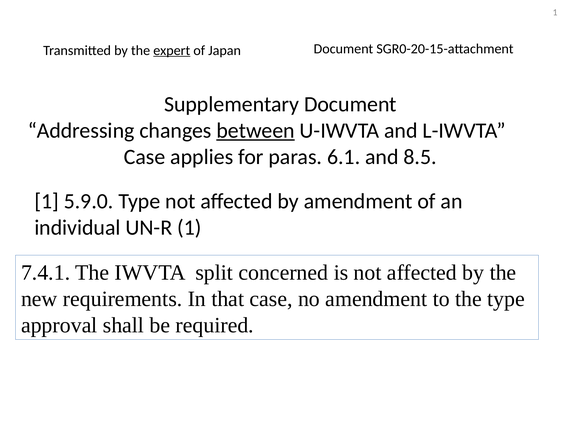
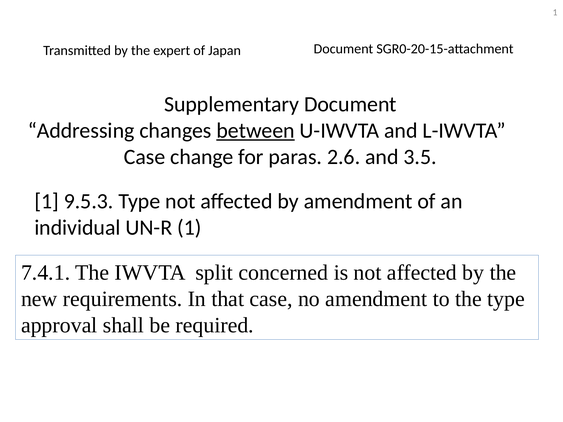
expert underline: present -> none (172, 50)
applies: applies -> change (202, 157)
6.1: 6.1 -> 2.6 (344, 157)
8.5: 8.5 -> 3.5 (420, 157)
5.9.0: 5.9.0 -> 9.5.3 (89, 201)
